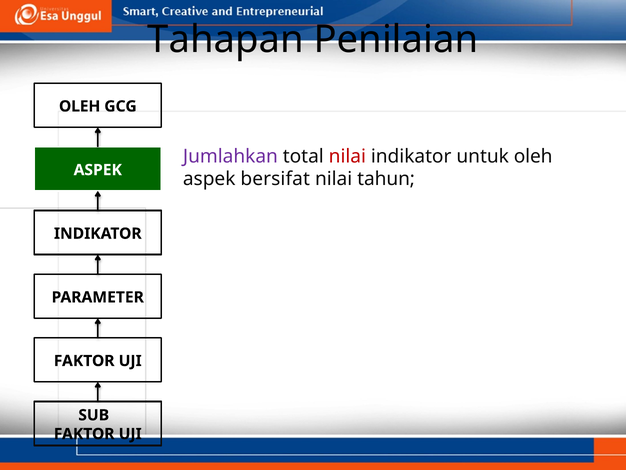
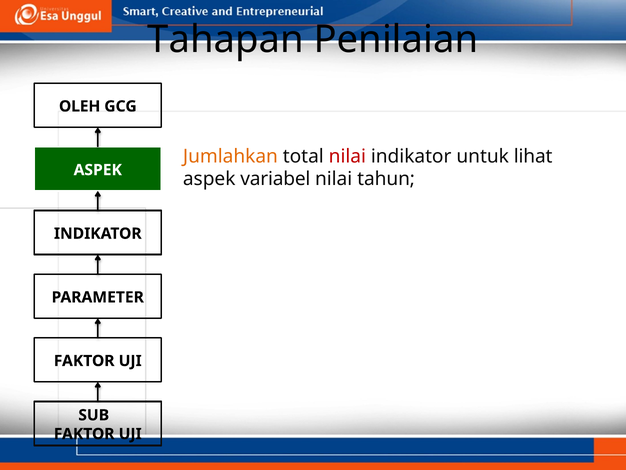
Jumlahkan colour: purple -> orange (230, 156)
untuk oleh: oleh -> lihat (533, 156)
bersifat: bersifat -> variabel (275, 179)
